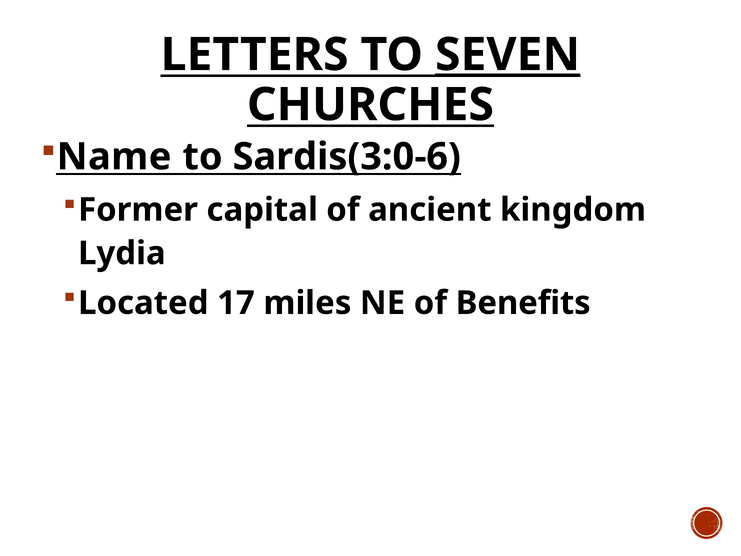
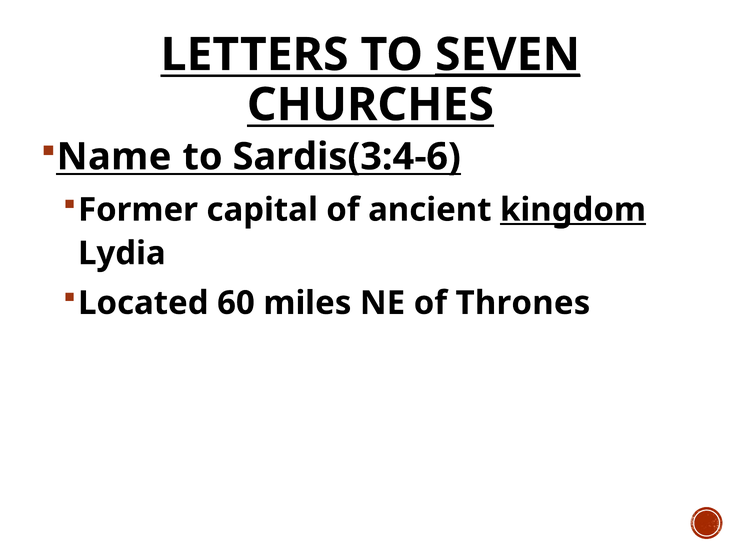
Sardis(3:0-6: Sardis(3:0-6 -> Sardis(3:4-6 (347, 157)
kingdom underline: none -> present (573, 210)
17: 17 -> 60 (236, 303)
Benefits: Benefits -> Thrones (523, 303)
